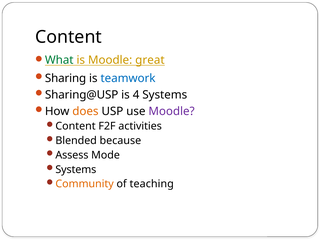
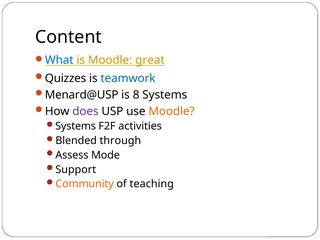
What colour: green -> blue (59, 60)
Sharing: Sharing -> Quizzes (66, 78)
Sharing@USP: Sharing@USP -> Menard@USP (82, 95)
4: 4 -> 8 (136, 95)
does colour: orange -> purple (85, 111)
Moodle colour: purple -> orange (172, 111)
Content: Content -> Systems (76, 126)
because: because -> through (120, 141)
Systems: Systems -> Support (76, 170)
